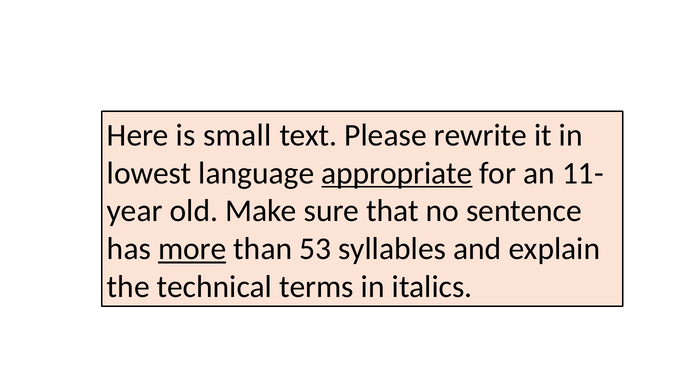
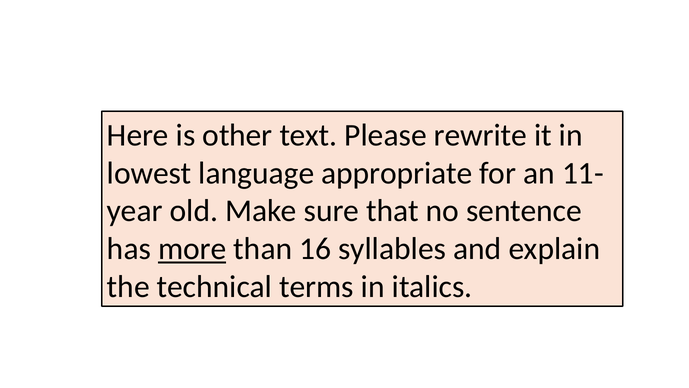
small: small -> other (237, 135)
appropriate underline: present -> none (397, 173)
53: 53 -> 16 (315, 249)
